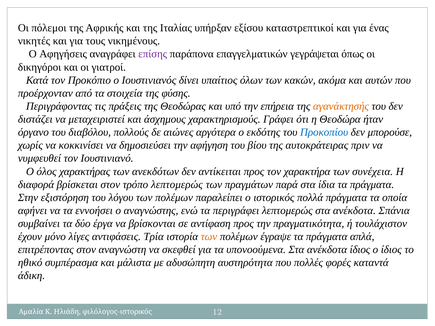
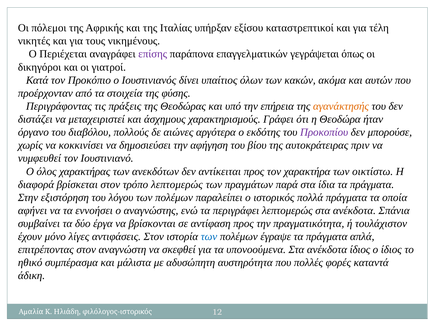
ένας: ένας -> τέλη (379, 28)
Αφηγήσεις: Αφηγήσεις -> Περιέχεται (63, 54)
Προκοπίου colour: blue -> purple (324, 132)
συνέχεια: συνέχεια -> οικτίστω (373, 172)
αντιφάσεις Τρία: Τρία -> Στον (154, 237)
των colour: orange -> blue (209, 237)
